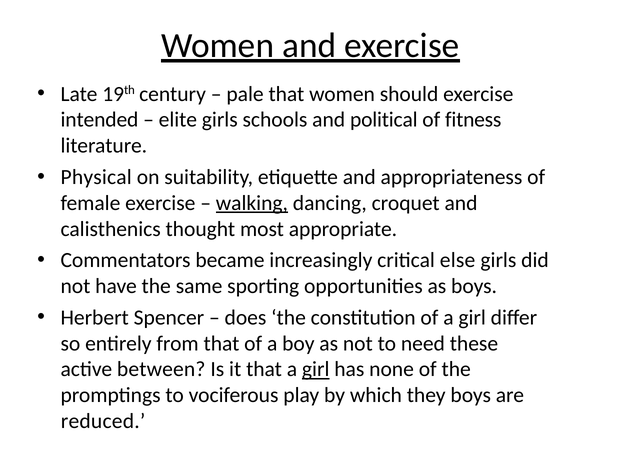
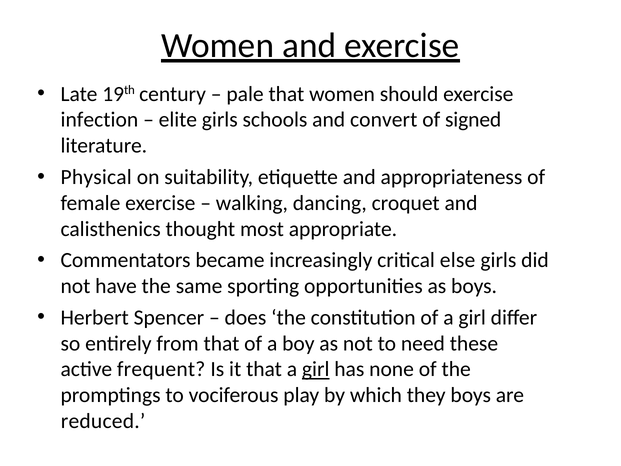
intended: intended -> infection (99, 120)
political: political -> convert (384, 120)
fitness: fitness -> signed (473, 120)
walking underline: present -> none (252, 203)
between: between -> frequent (161, 369)
